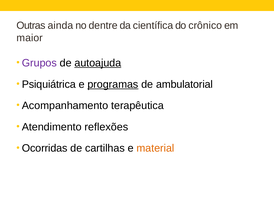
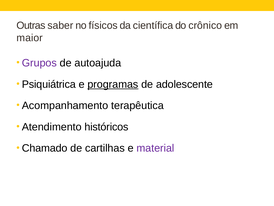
ainda: ainda -> saber (60, 25)
dentre: dentre -> físicos (103, 25)
autoajuda underline: present -> none (98, 63)
ambulatorial: ambulatorial -> adolescente (184, 84)
reflexões: reflexões -> históricos (106, 127)
Ocorridas: Ocorridas -> Chamado (45, 148)
material colour: orange -> purple (155, 148)
